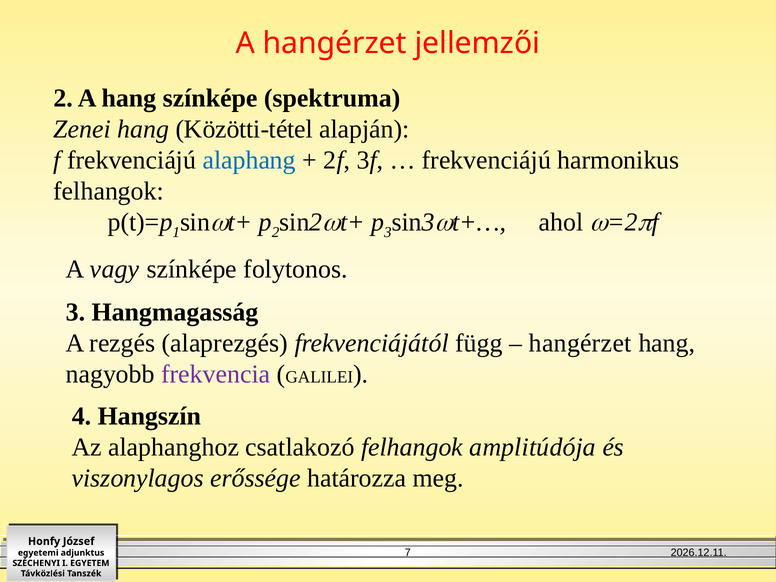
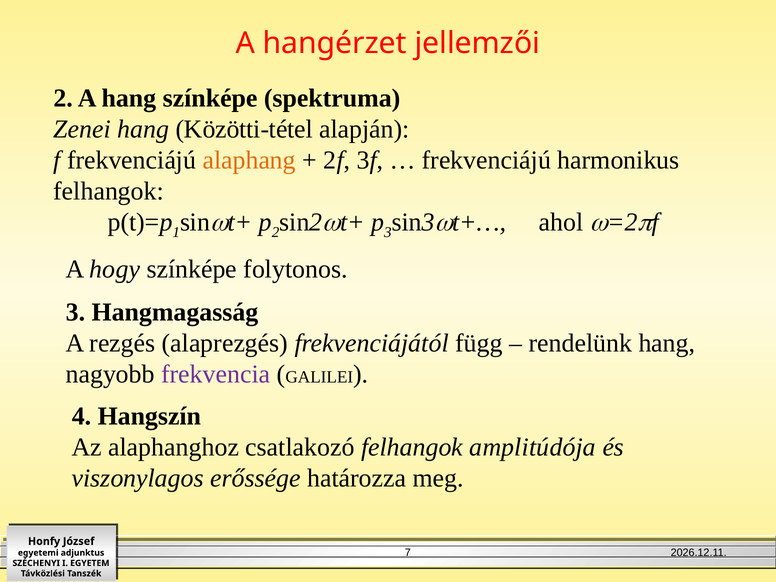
alaphang colour: blue -> orange (249, 160)
vagy: vagy -> hogy (115, 269)
hangérzet: hangérzet -> rendelünk (580, 343)
